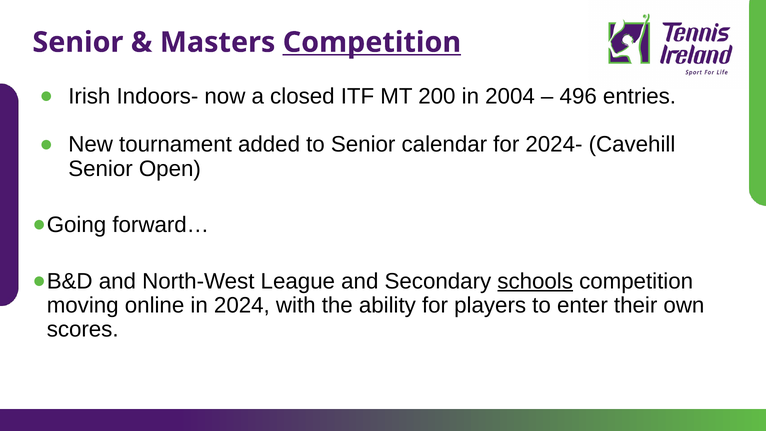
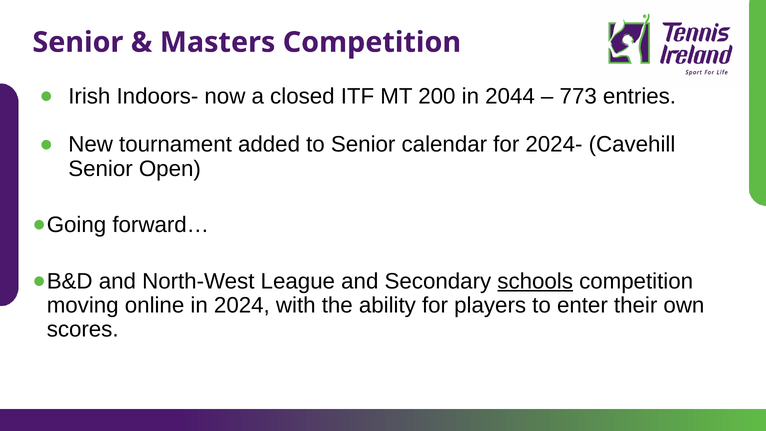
Competition underline: present -> none (372, 42)
2004: 2004 -> 2044 (510, 96)
496: 496 -> 773 (578, 96)
